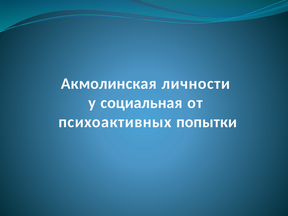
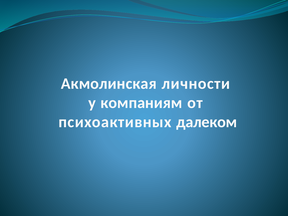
социальная: социальная -> компаниям (141, 103)
попытки: попытки -> далеком (207, 122)
